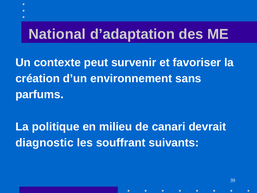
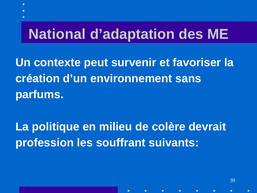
canari: canari -> colère (169, 126)
diagnostic: diagnostic -> profession (45, 142)
